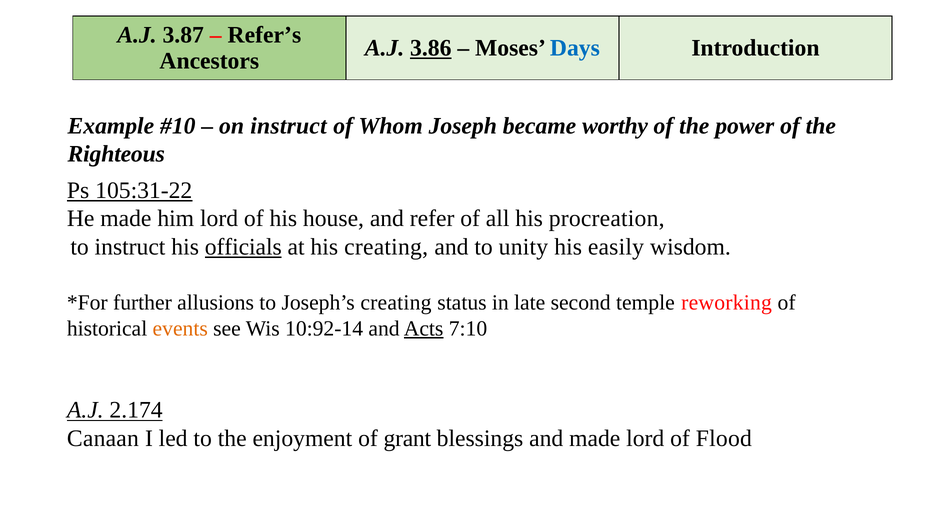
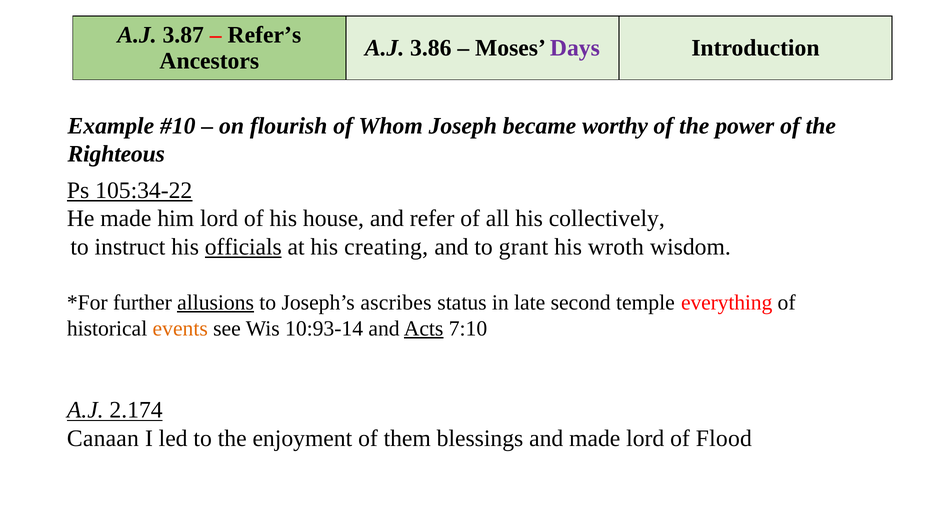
3.86 underline: present -> none (431, 48)
Days colour: blue -> purple (575, 48)
on instruct: instruct -> flourish (289, 126)
105:31-22: 105:31-22 -> 105:34-22 (144, 190)
procreation: procreation -> collectively (607, 218)
unity: unity -> grant (523, 247)
easily: easily -> wroth (616, 247)
allusions underline: none -> present (216, 302)
Joseph’s creating: creating -> ascribes (396, 302)
reworking: reworking -> everything (727, 302)
10:92-14: 10:92-14 -> 10:93-14 (324, 328)
grant: grant -> them (407, 438)
